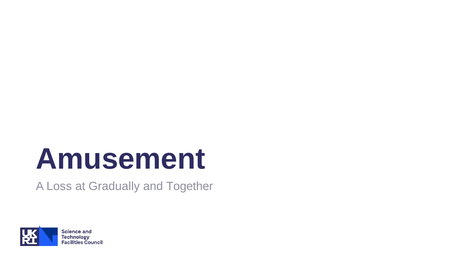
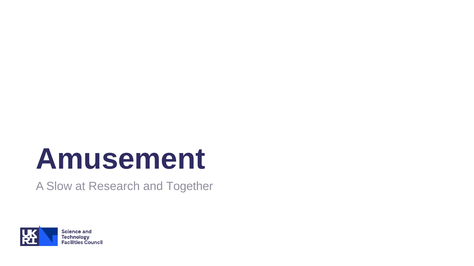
Loss: Loss -> Slow (59, 187)
Gradually: Gradually -> Research (114, 187)
